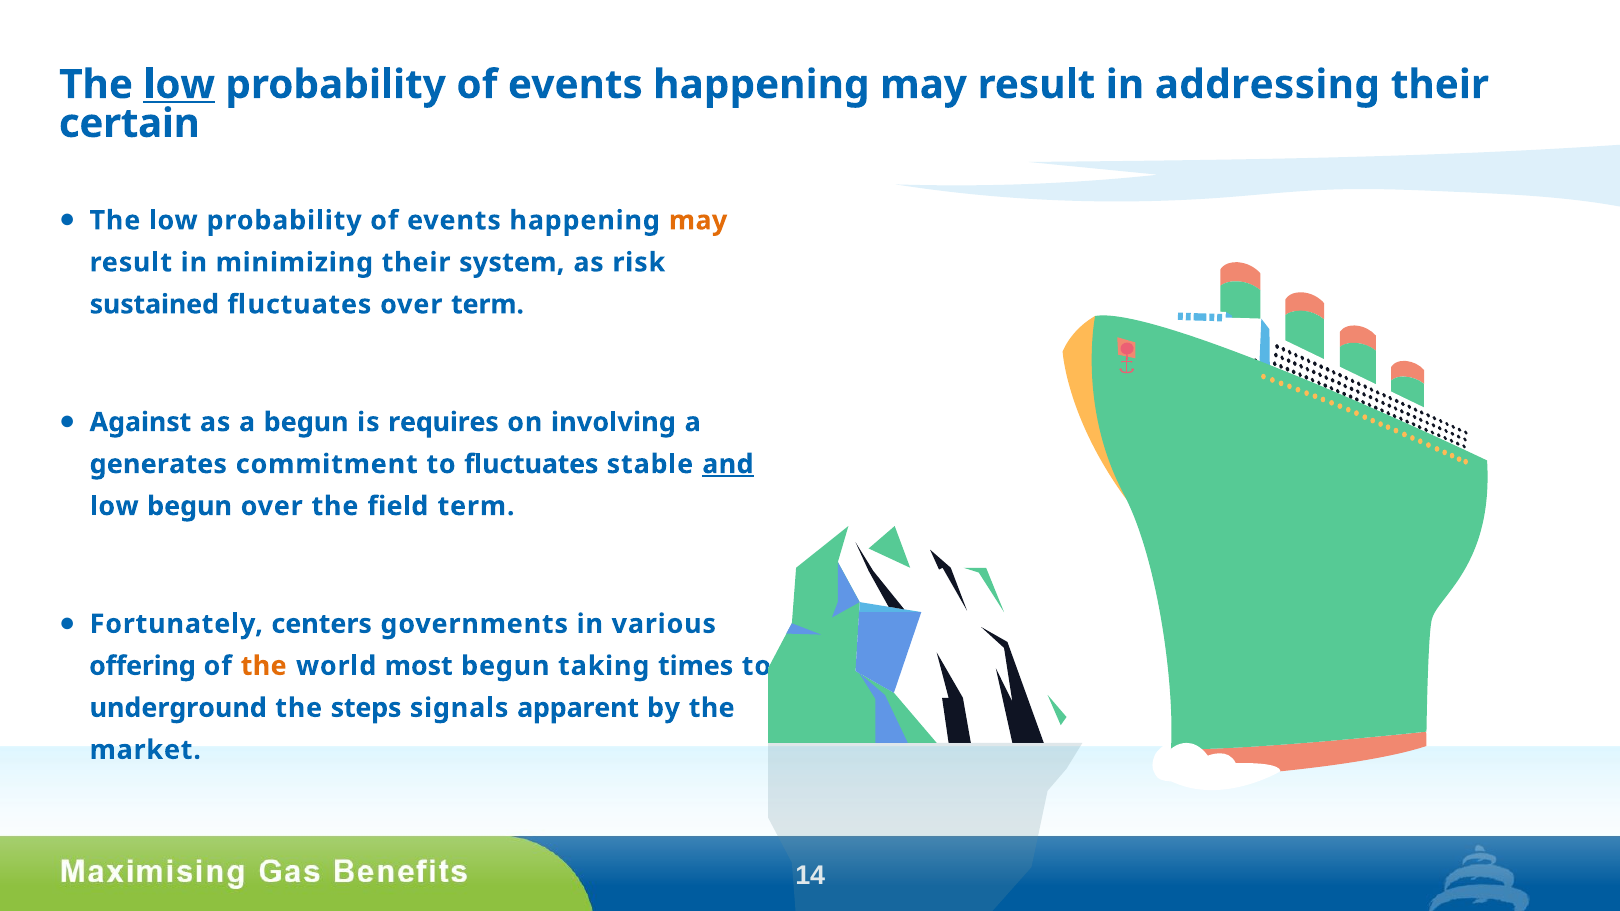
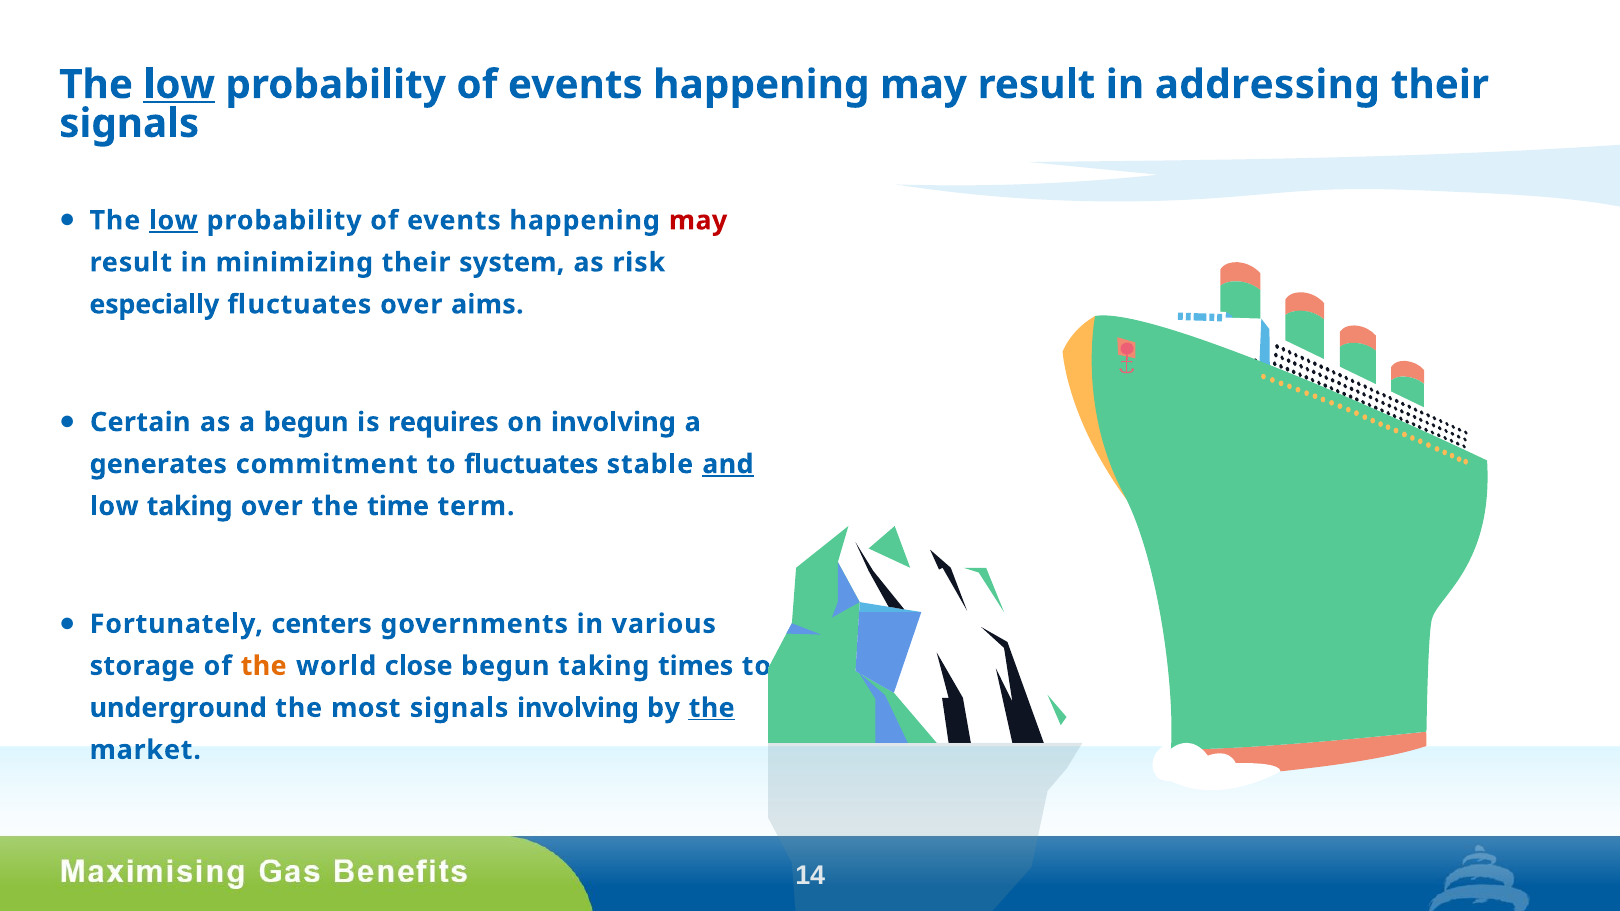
certain: certain -> signals (129, 124)
low underline: none -> present (173, 221)
may colour: orange -> red (698, 221)
sustained: sustained -> especially (154, 305)
over term: term -> aims (487, 305)
Against: Against -> Certain (140, 422)
low begun: begun -> taking (190, 506)
field: field -> time (398, 506)
offering: offering -> storage (142, 666)
most: most -> close (419, 666)
steps: steps -> most (366, 708)
signals apparent: apparent -> involving (578, 708)
the underline: none -> present (712, 708)
